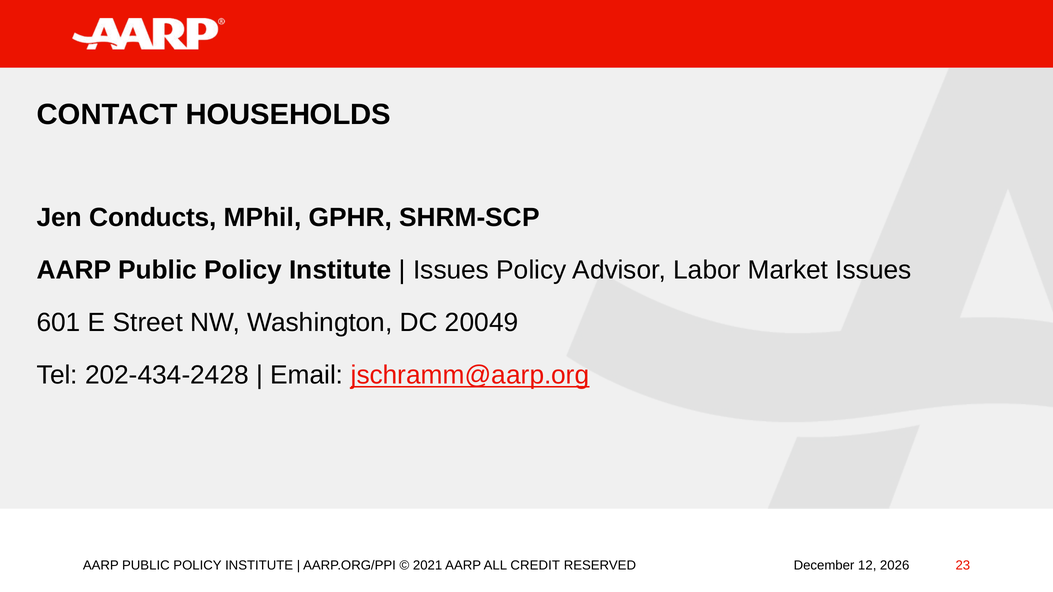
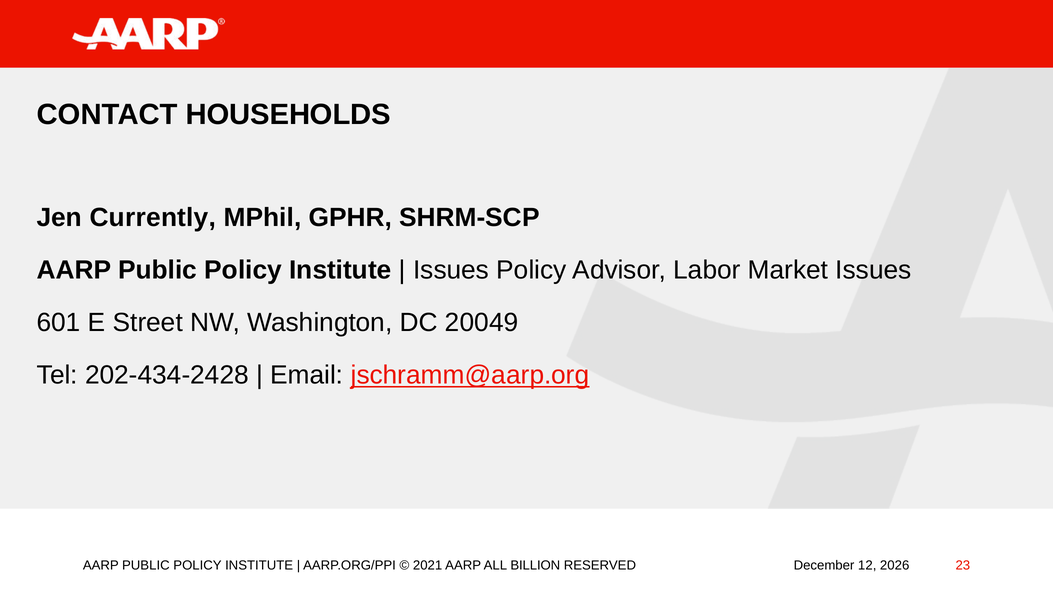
Conducts: Conducts -> Currently (153, 218)
CREDIT: CREDIT -> BILLION (535, 566)
